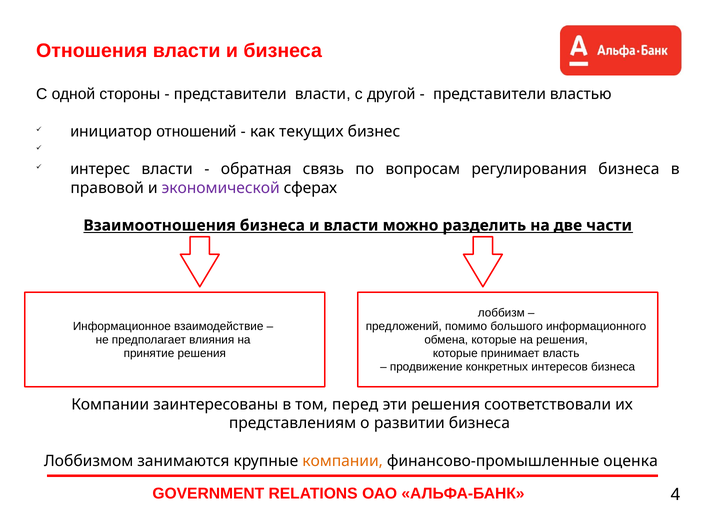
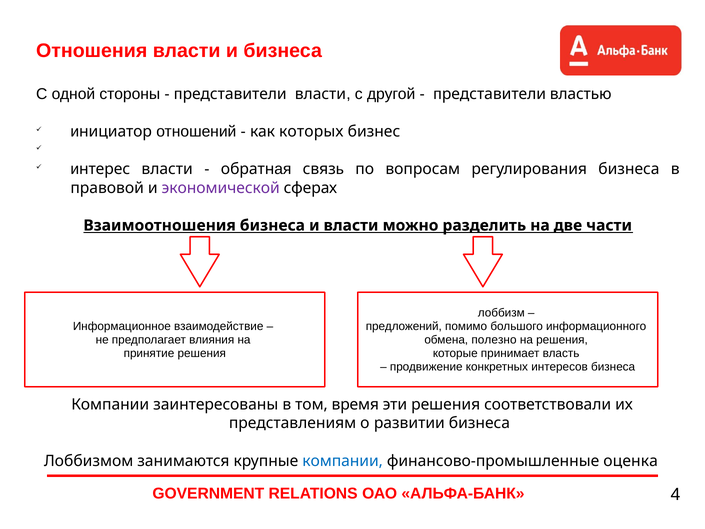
текущих: текущих -> которых (311, 131)
обмена которые: которые -> полезно (494, 340)
перед: перед -> время (355, 404)
компании colour: orange -> blue (343, 461)
